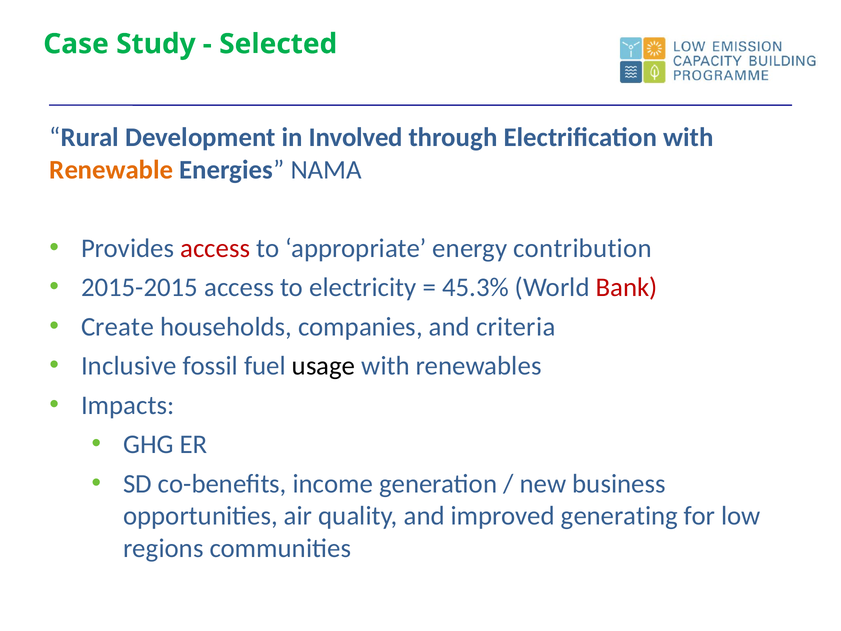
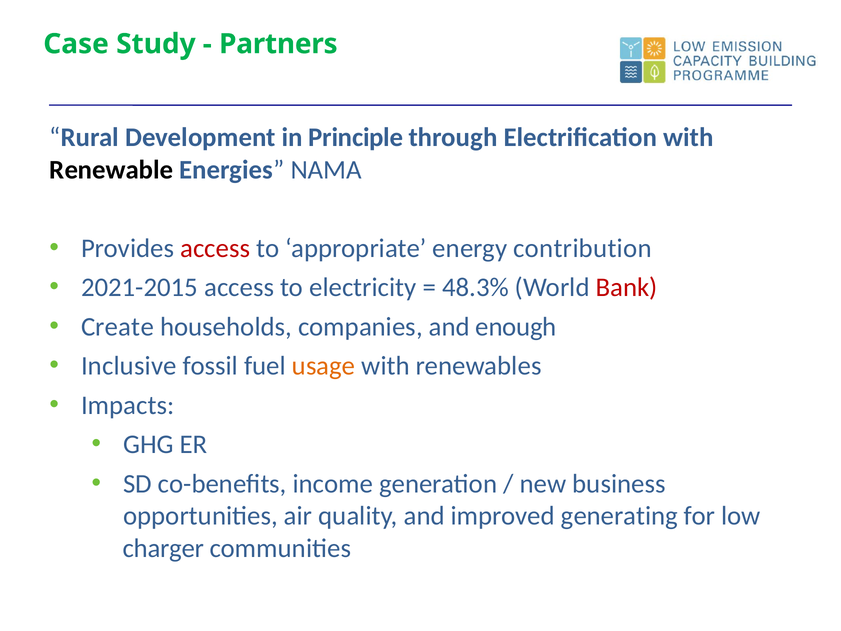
Selected: Selected -> Partners (278, 44)
Involved: Involved -> Principle (356, 137)
Renewable colour: orange -> black (111, 170)
2015-2015: 2015-2015 -> 2021-2015 (140, 287)
45.3%: 45.3% -> 48.3% (475, 287)
criteria: criteria -> enough (516, 327)
usage colour: black -> orange (324, 366)
regions: regions -> charger (163, 548)
